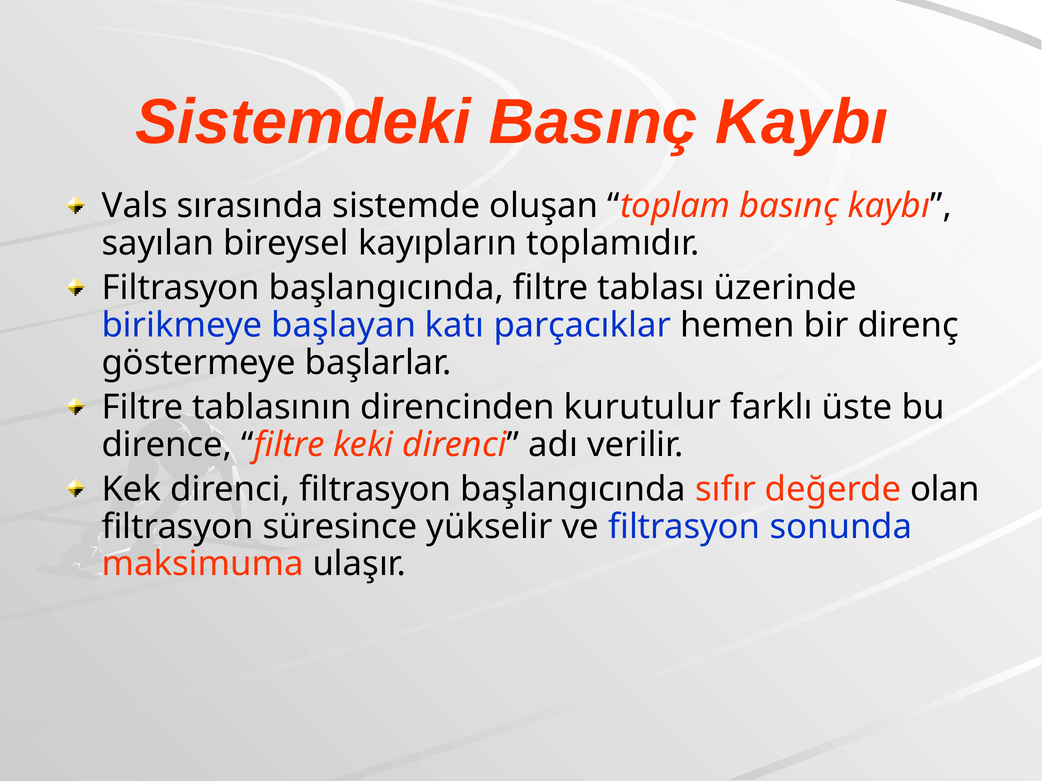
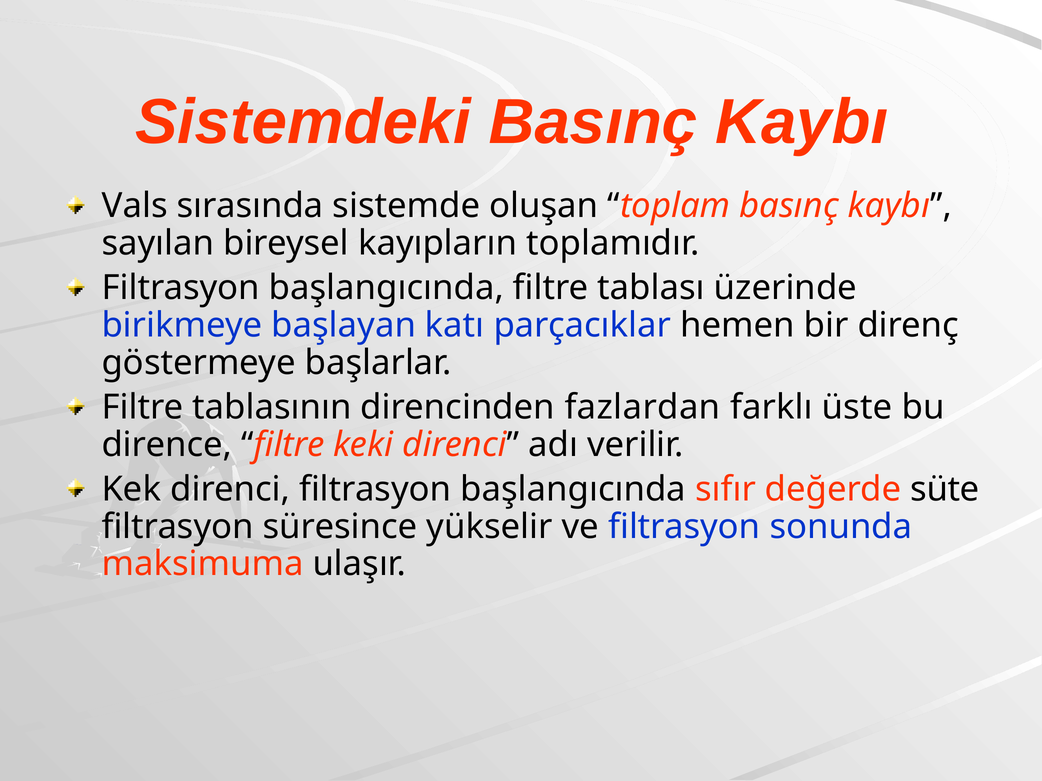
kurutulur: kurutulur -> fazlardan (643, 407)
olan: olan -> süte (945, 489)
